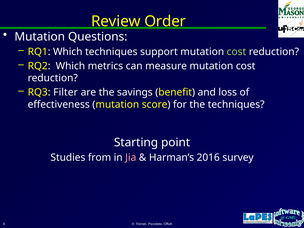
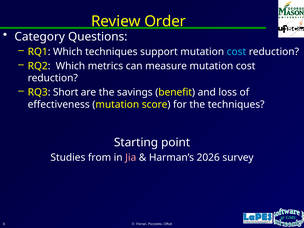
Mutation: Mutation -> Category (40, 37)
cost colour: light green -> light blue (236, 52)
Filter: Filter -> Short (66, 92)
2016: 2016 -> 2026 (208, 157)
